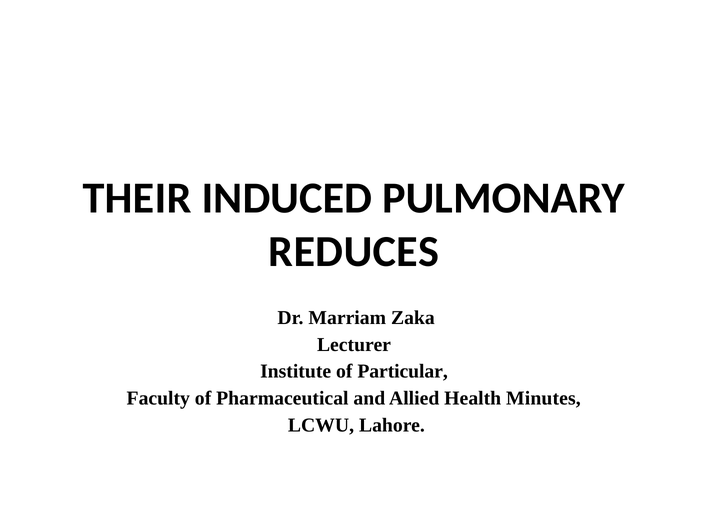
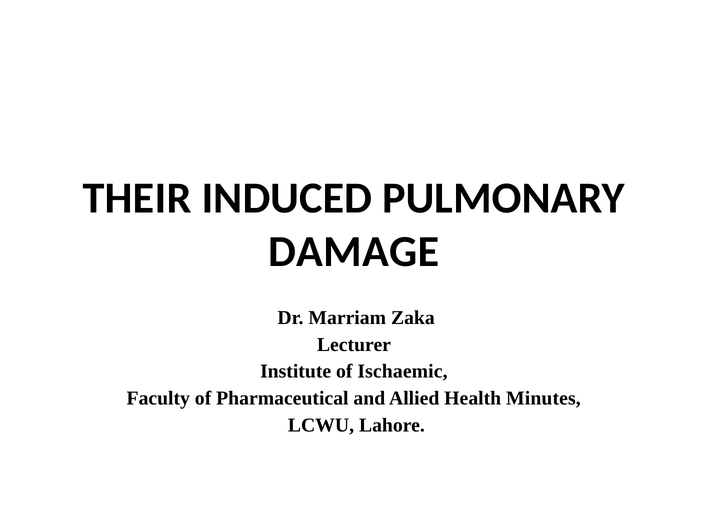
REDUCES: REDUCES -> DAMAGE (354, 252)
Particular: Particular -> Ischaemic (403, 371)
